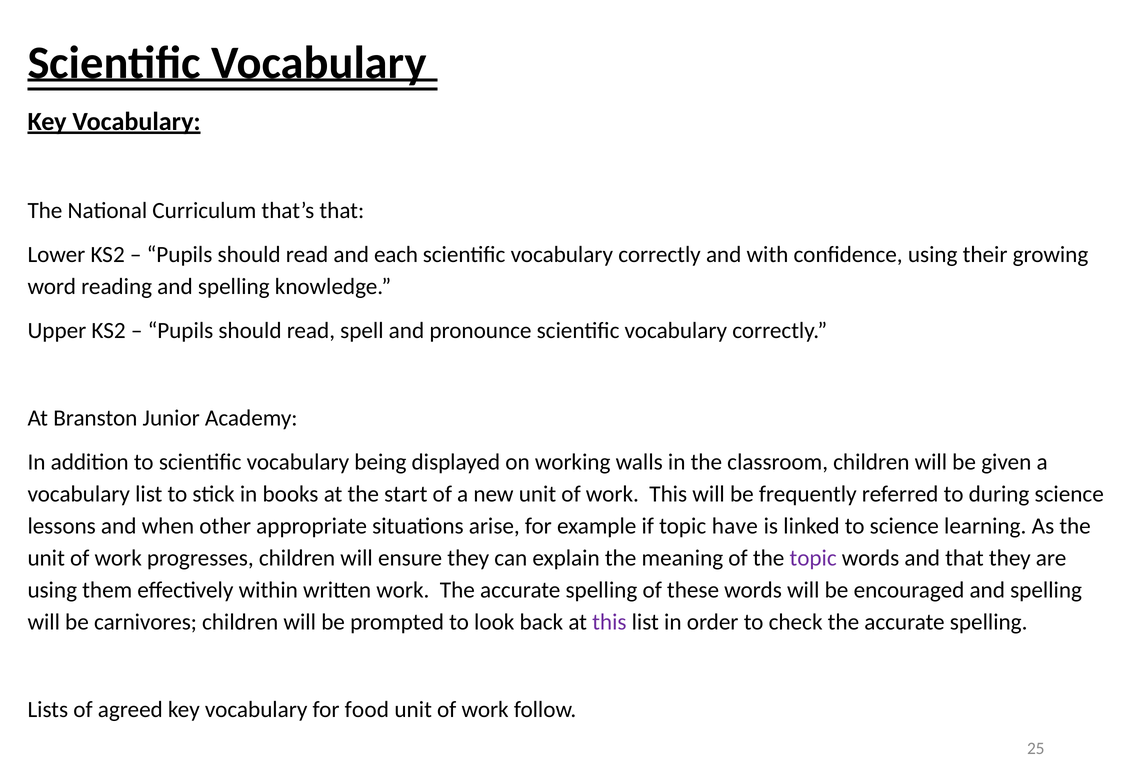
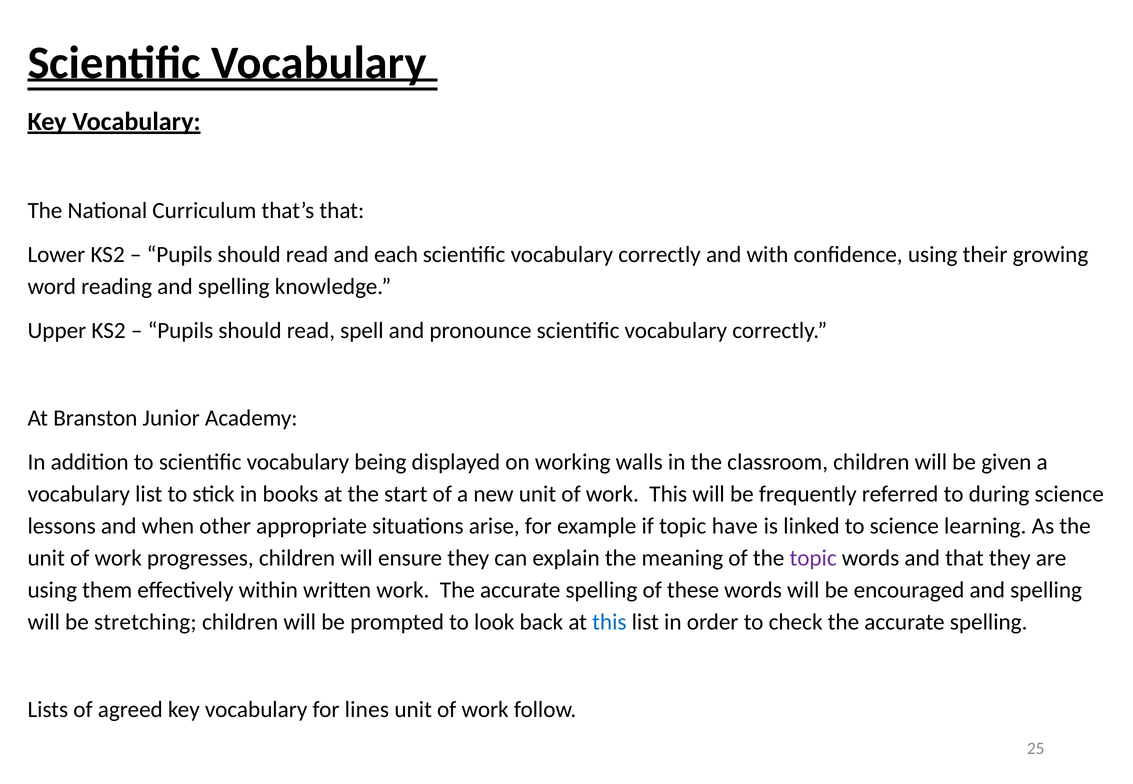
carnivores: carnivores -> stretching (145, 622)
this colour: purple -> blue (609, 622)
food: food -> lines (367, 710)
